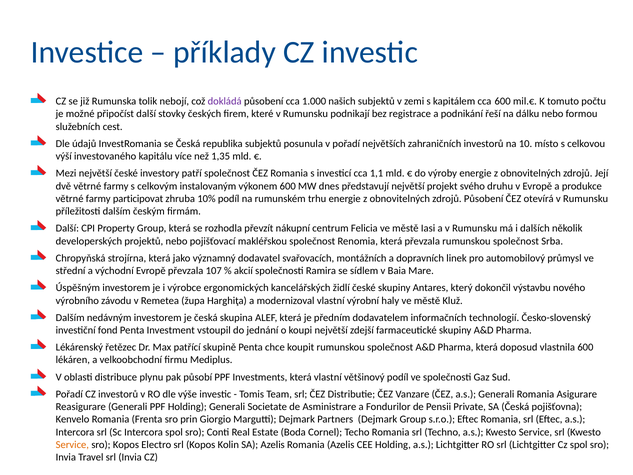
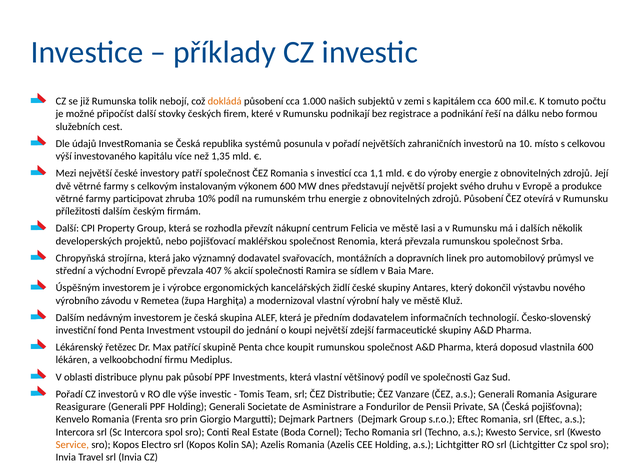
dokládá colour: purple -> orange (225, 101)
republika subjektů: subjektů -> systémů (263, 144)
107: 107 -> 407 (214, 271)
